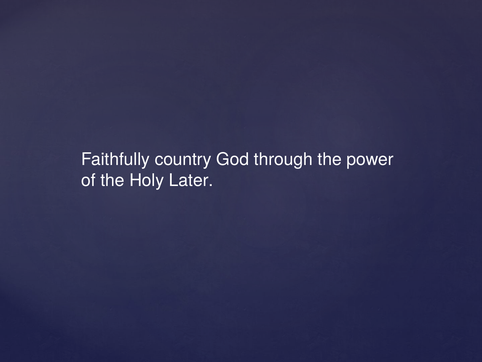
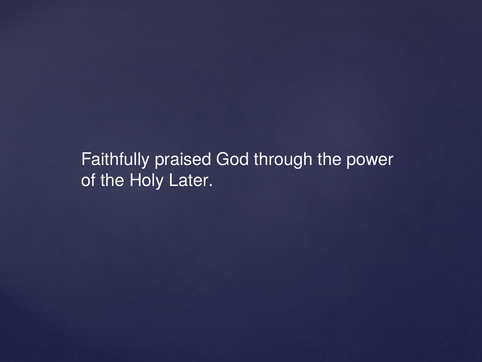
country: country -> praised (183, 159)
